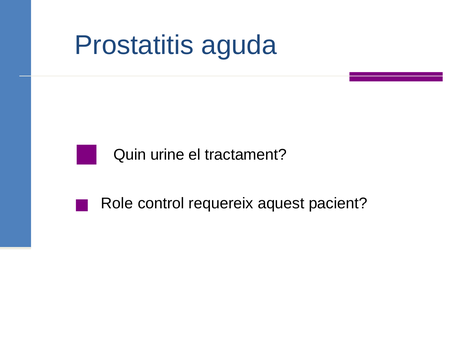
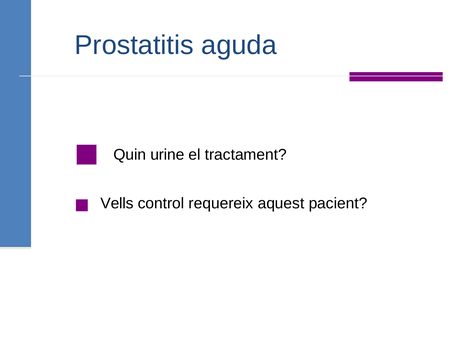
Role: Role -> Vells (117, 204)
